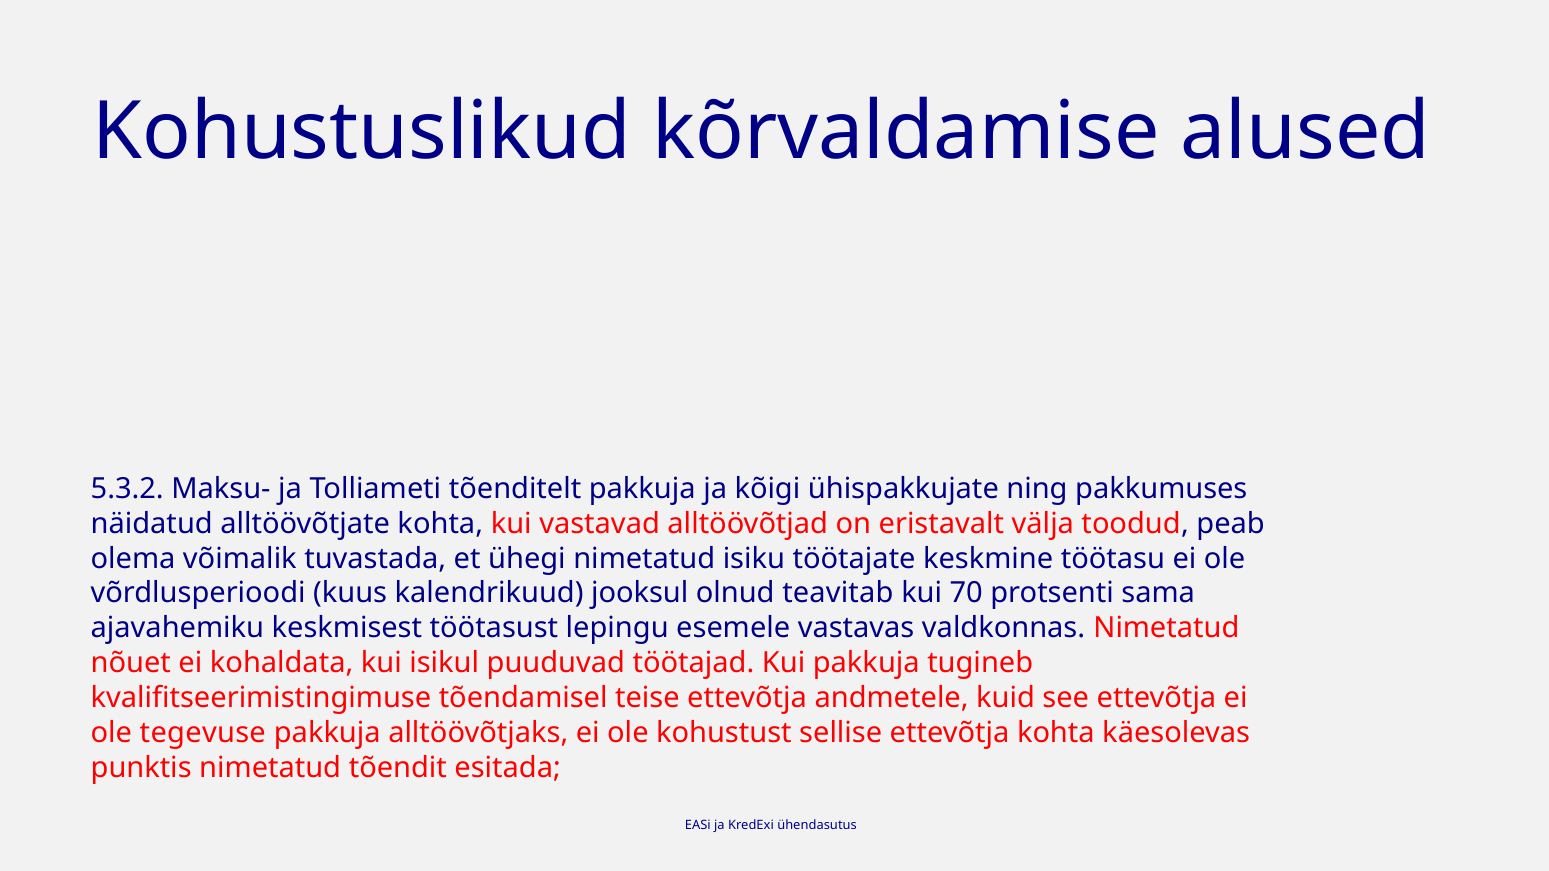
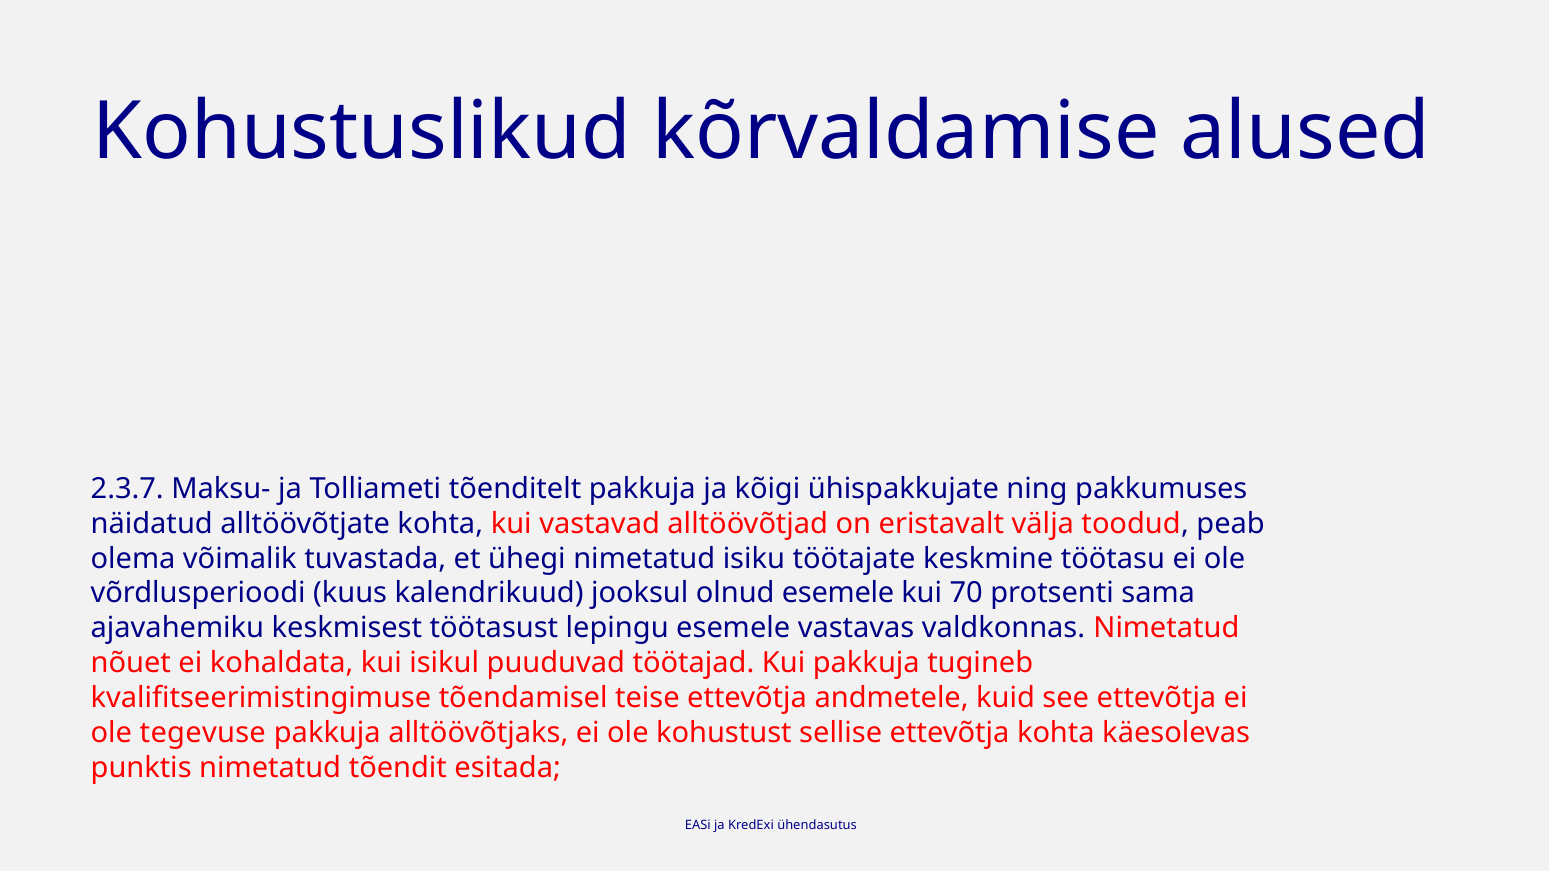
5.3.2: 5.3.2 -> 2.3.7 (127, 489)
olnud teavitab: teavitab -> esemele (838, 594)
